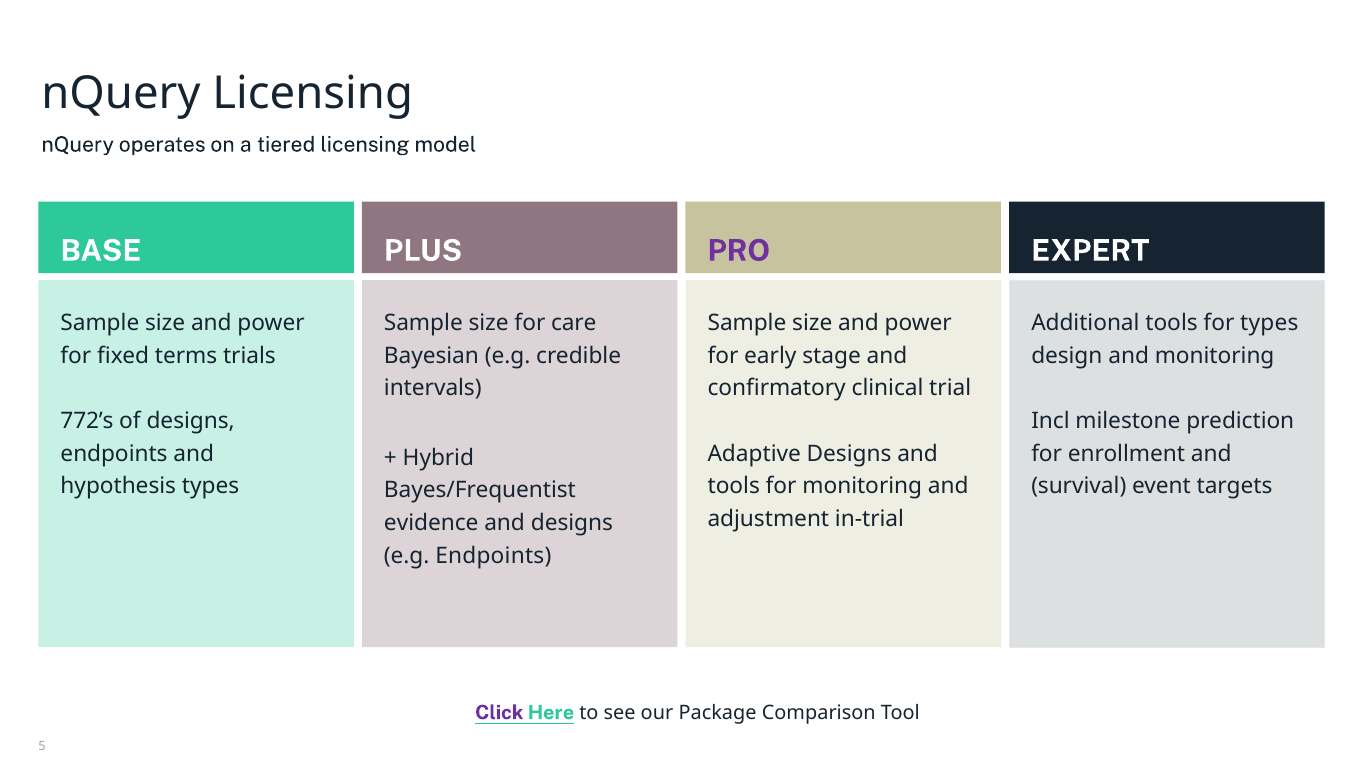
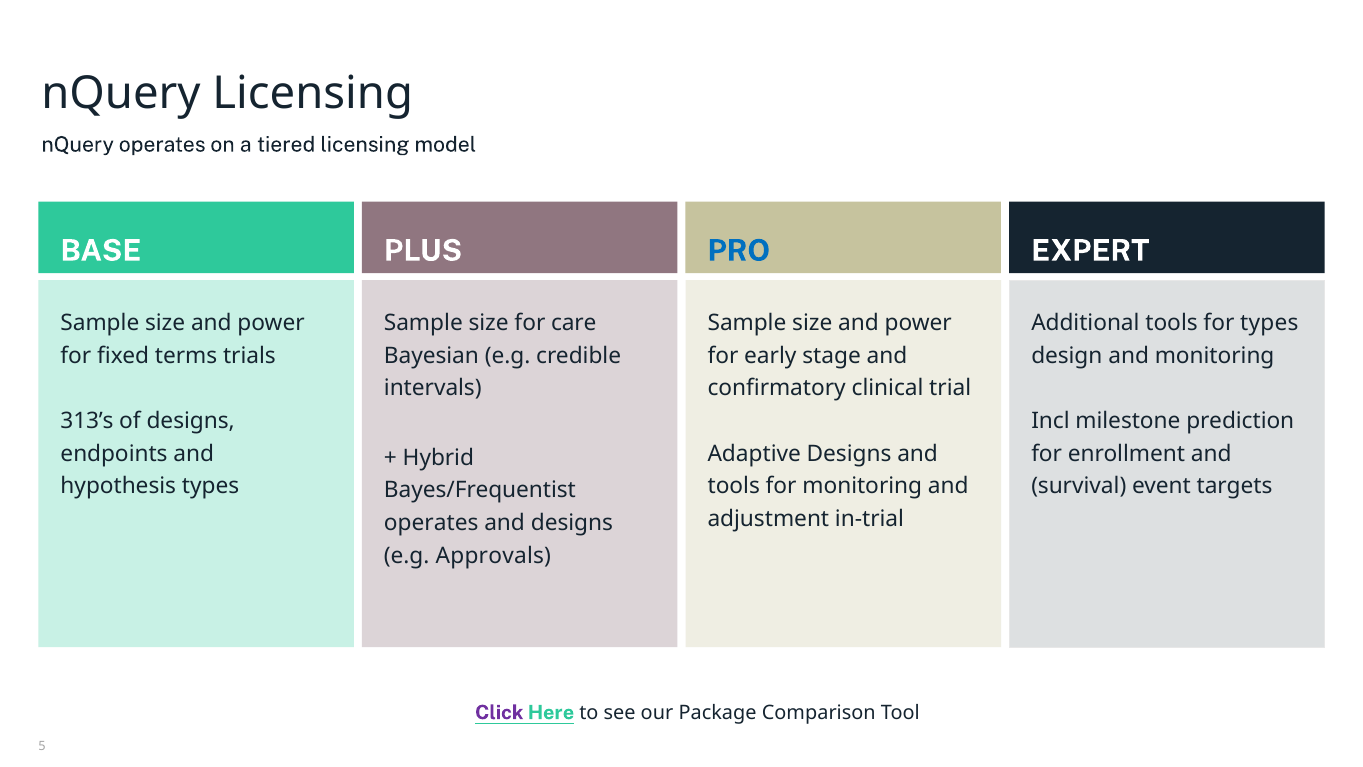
PRO colour: purple -> blue (739, 251)
772’s: 772’s -> 313’s (87, 421)
evidence: evidence -> operates (431, 523)
e.g Endpoints: Endpoints -> Approvals (493, 556)
